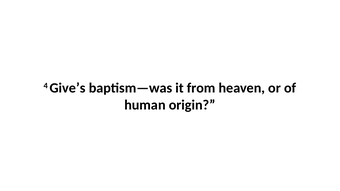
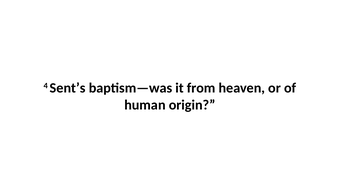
Give’s: Give’s -> Sent’s (68, 88)
